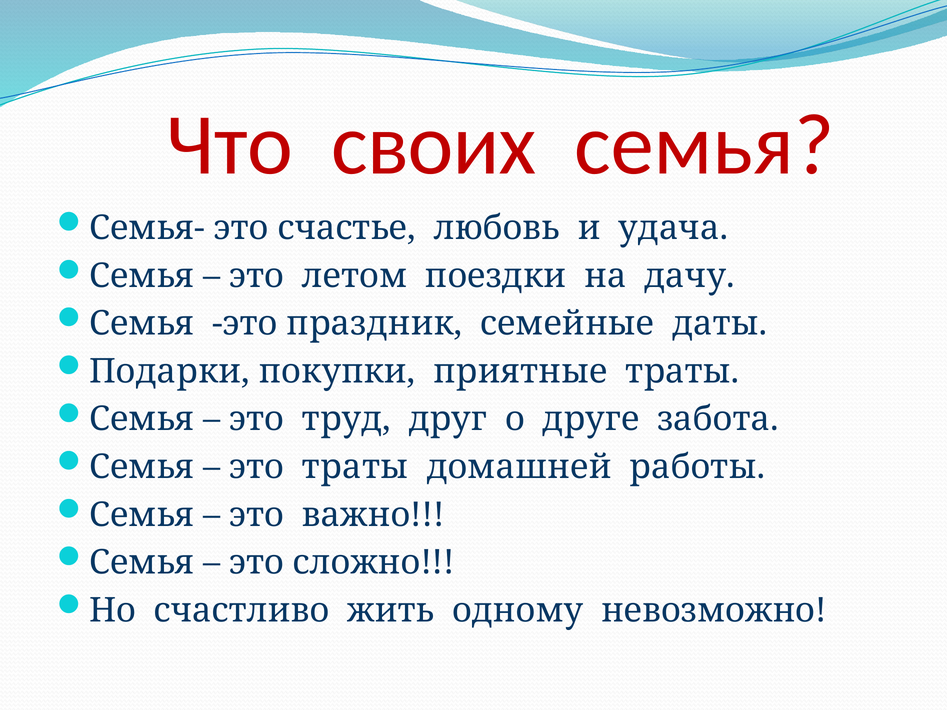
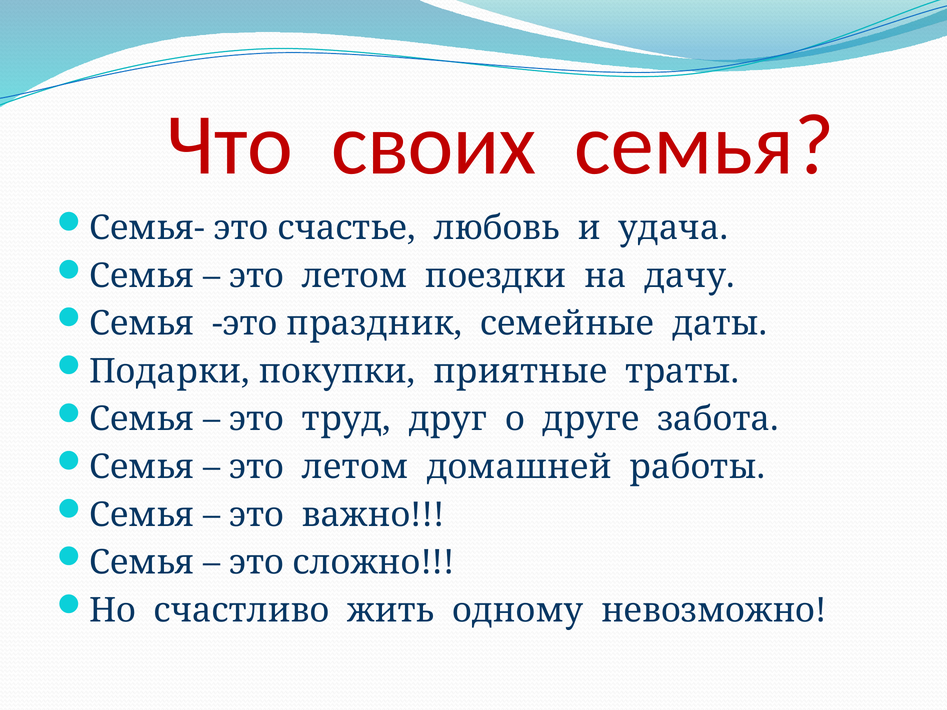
траты: траты -> летом (355, 467)
